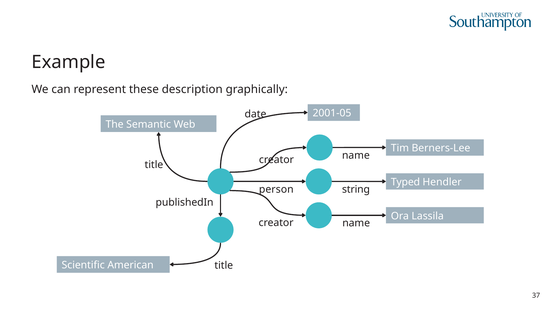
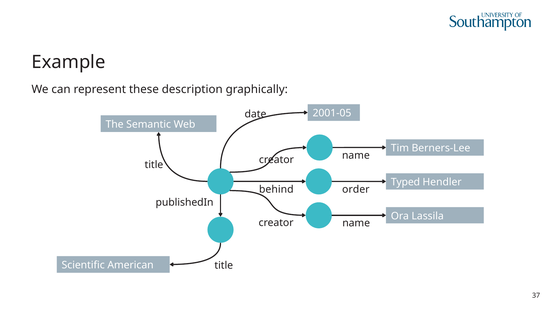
person: person -> behind (276, 190)
string: string -> order (356, 190)
